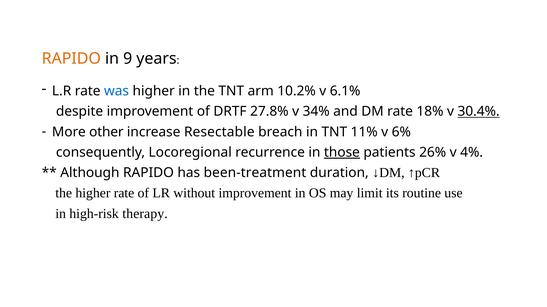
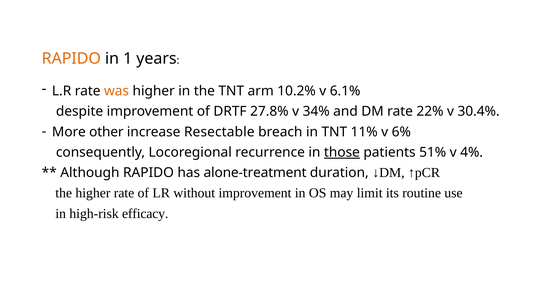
9: 9 -> 1 (128, 59)
was colour: blue -> orange (117, 91)
18%: 18% -> 22% (430, 112)
30.4% underline: present -> none (479, 112)
26%: 26% -> 51% (433, 153)
been-treatment: been-treatment -> alone-treatment (255, 173)
therapy: therapy -> efficacy (145, 214)
